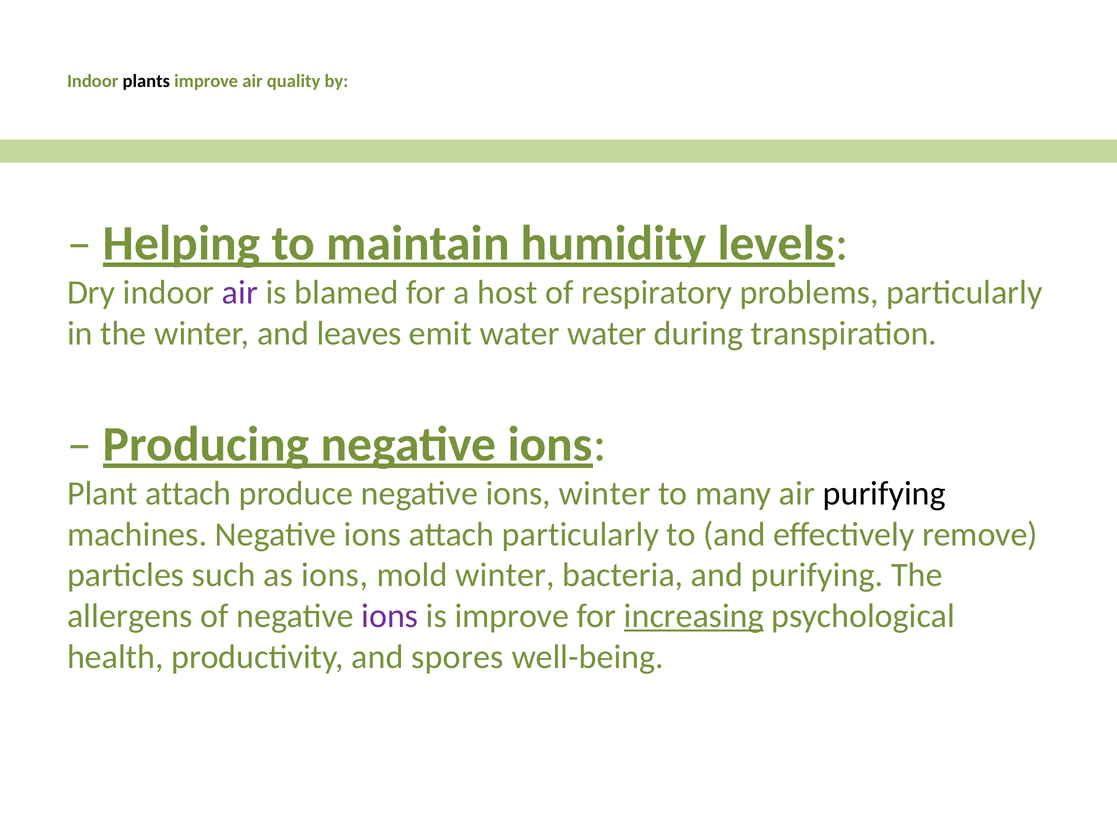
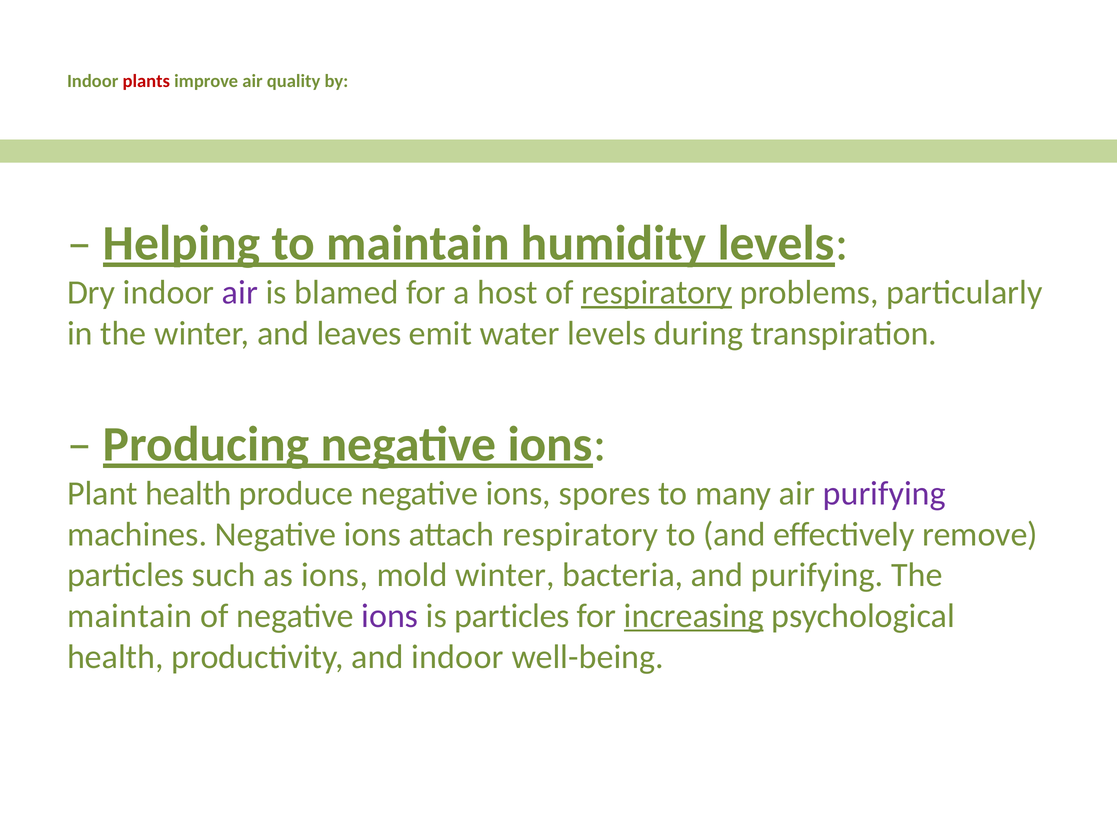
plants colour: black -> red (146, 81)
respiratory underline: none -> present (657, 293)
water water: water -> levels (607, 334)
Plant attach: attach -> health (188, 494)
ions winter: winter -> spores (605, 494)
purifying colour: black -> purple (884, 494)
attach particularly: particularly -> respiratory (580, 535)
allergens: allergens -> maintain (130, 617)
is improve: improve -> particles (512, 617)
and spores: spores -> indoor (457, 657)
